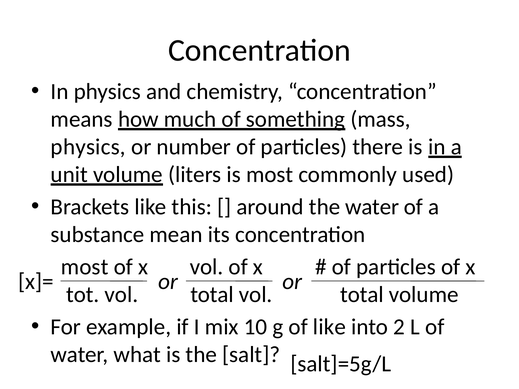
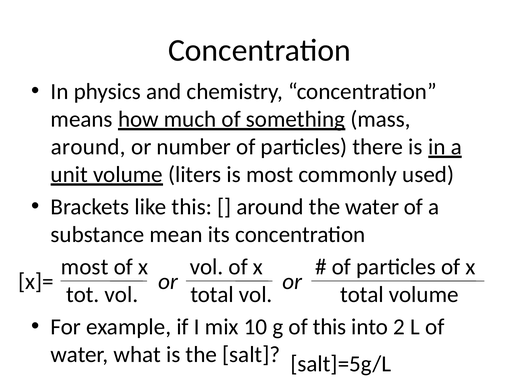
physics: physics -> around (88, 147)
of like: like -> this (330, 327)
